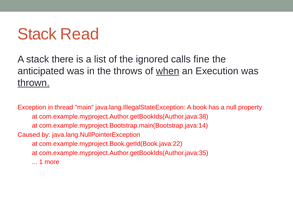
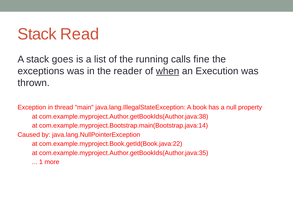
there: there -> goes (63, 59)
ignored: ignored -> running (152, 59)
anticipated: anticipated -> exceptions (41, 71)
throws: throws -> reader (128, 71)
thrown underline: present -> none (34, 83)
